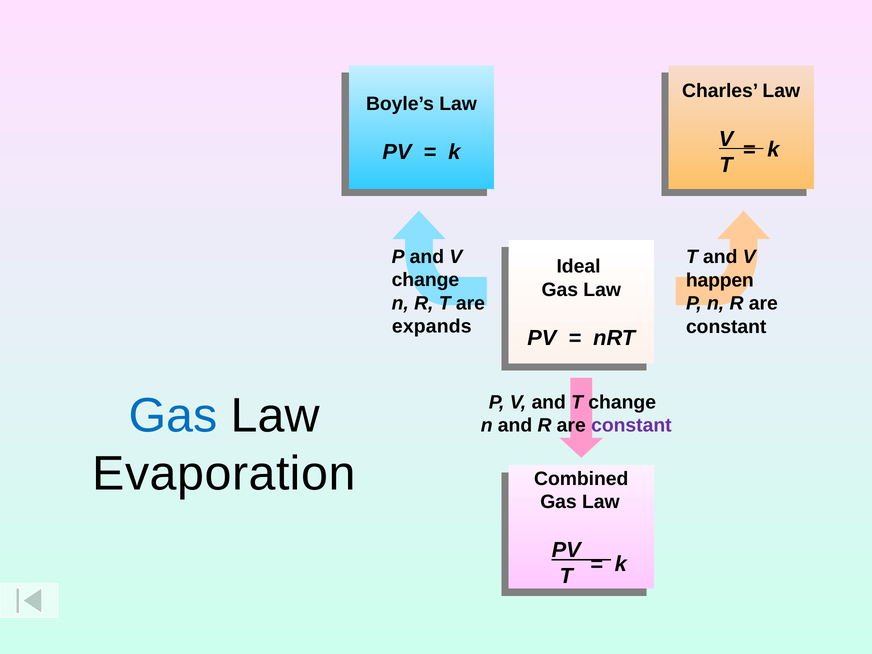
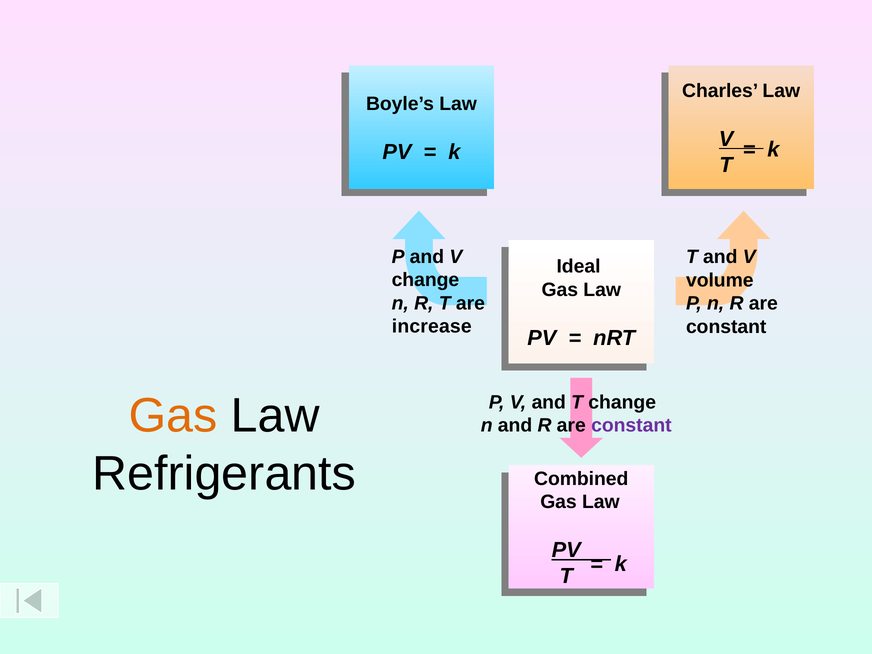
happen: happen -> volume (720, 280)
expands: expands -> increase (432, 326)
Gas colour: blue -> orange (173, 416)
Evaporation: Evaporation -> Refrigerants (224, 474)
